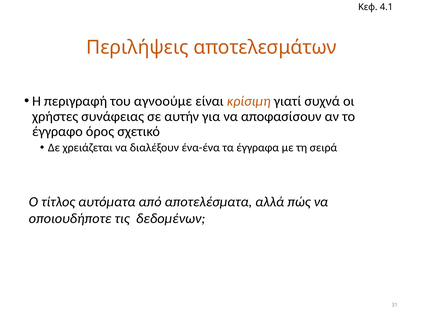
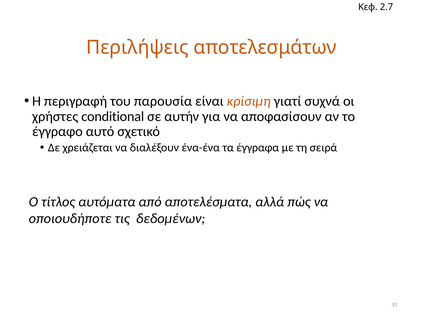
4.1: 4.1 -> 2.7 (386, 7)
αγνοούμε: αγνοούμε -> παρουσία (163, 101)
συνάφειας: συνάφειας -> conditional (113, 117)
όρος: όρος -> αυτό (100, 132)
